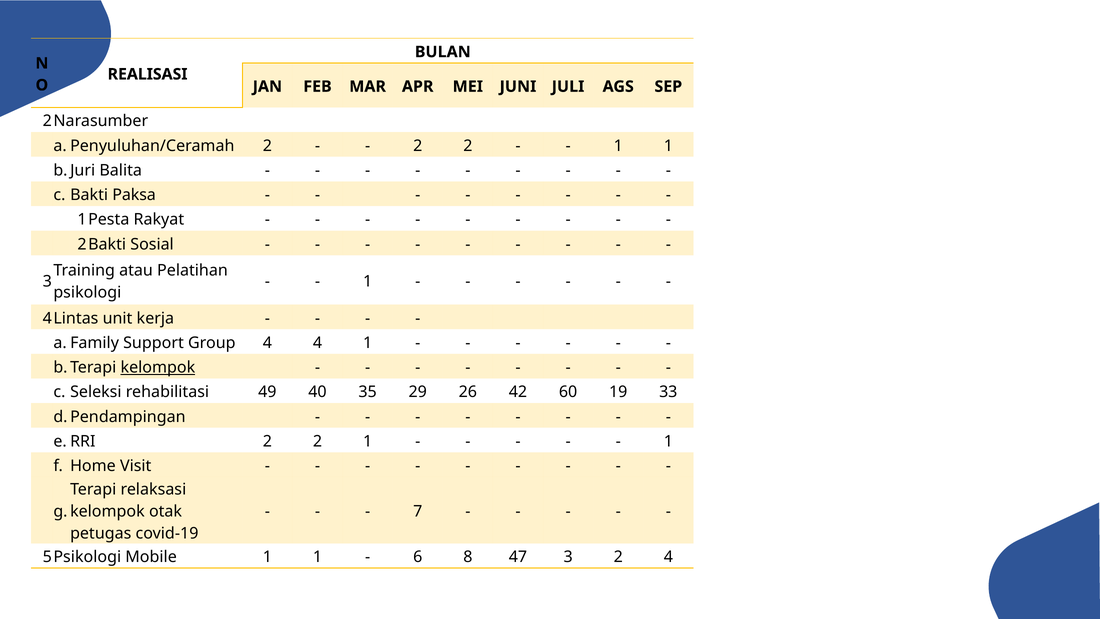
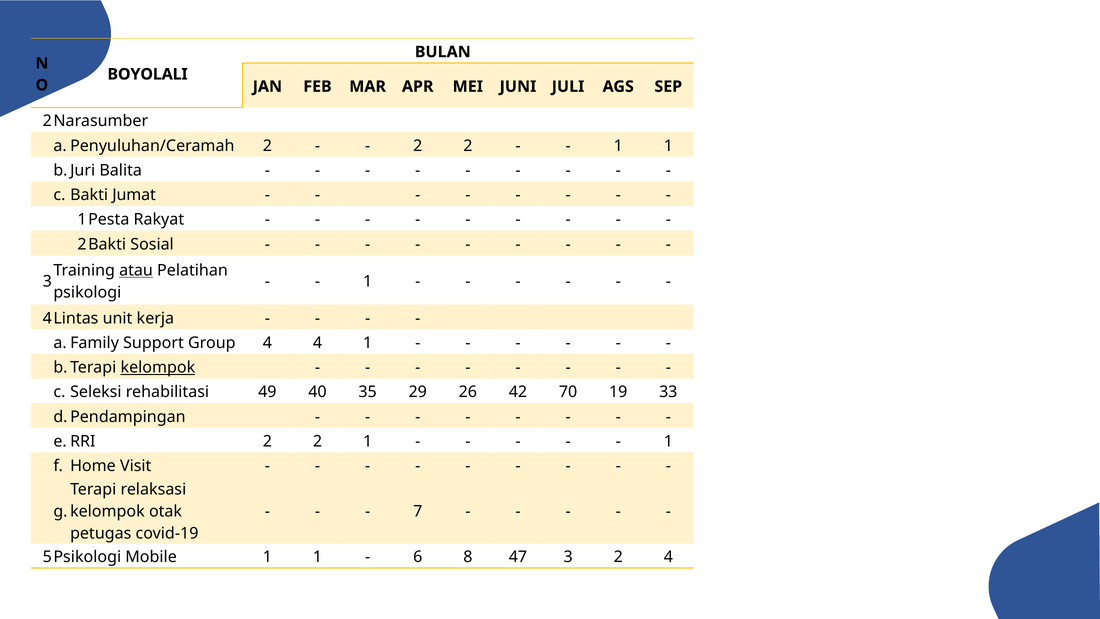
REALISASI: REALISASI -> BOYOLALI (148, 74)
Paksa: Paksa -> Jumat (134, 195)
atau underline: none -> present (136, 270)
60: 60 -> 70 (568, 392)
